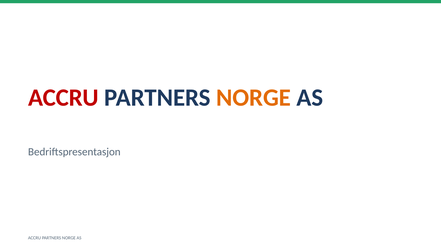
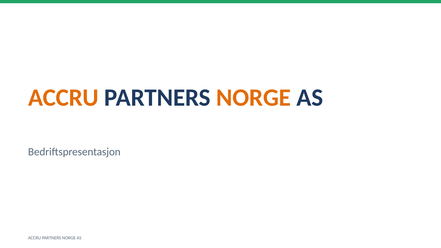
ACCRU colour: red -> orange (63, 98)
